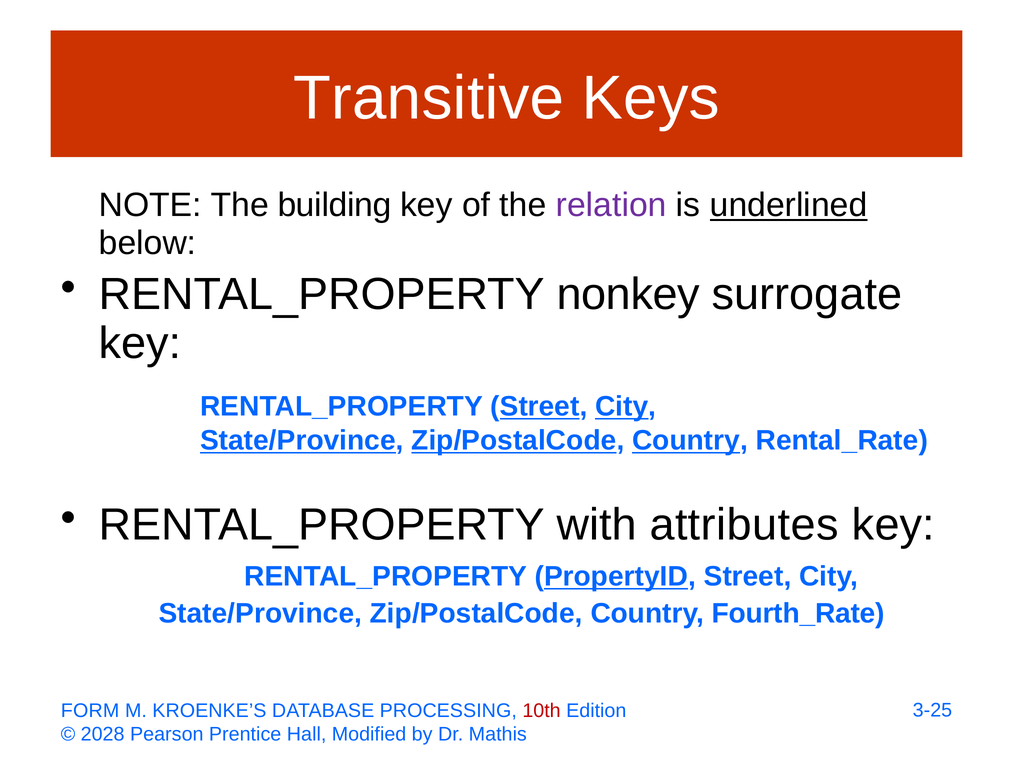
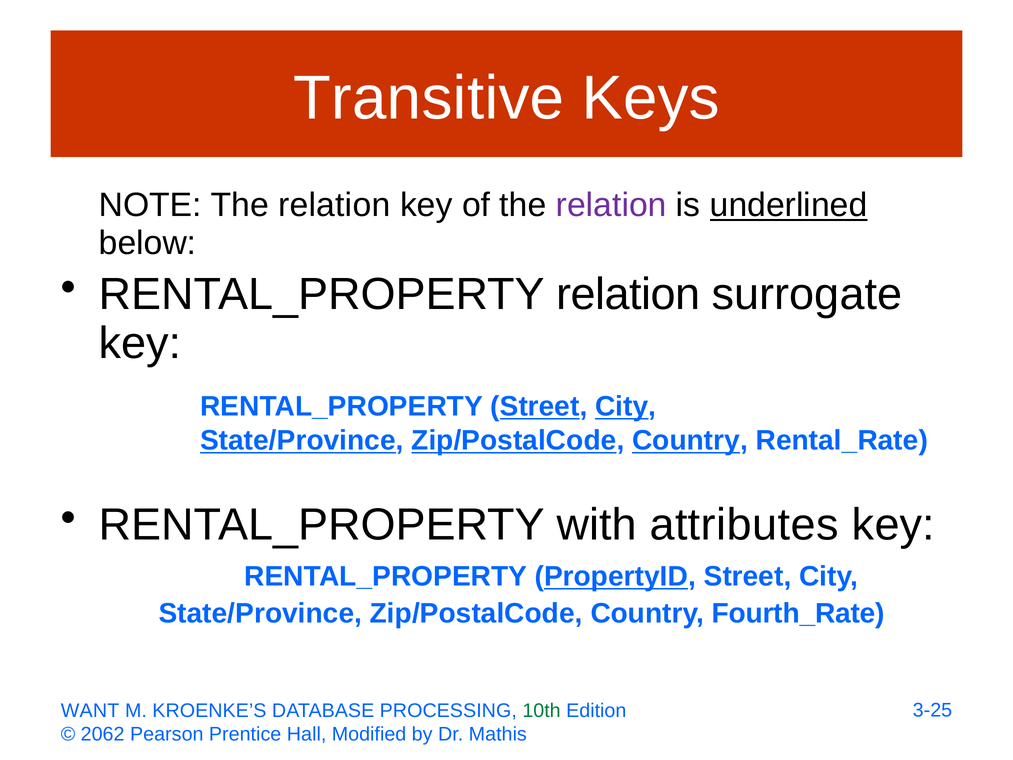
NOTE The building: building -> relation (334, 205)
RENTAL_PROPERTY nonkey: nonkey -> relation (628, 294)
FORM: FORM -> WANT (90, 710)
10th colour: red -> green (542, 710)
2028: 2028 -> 2062 (103, 734)
